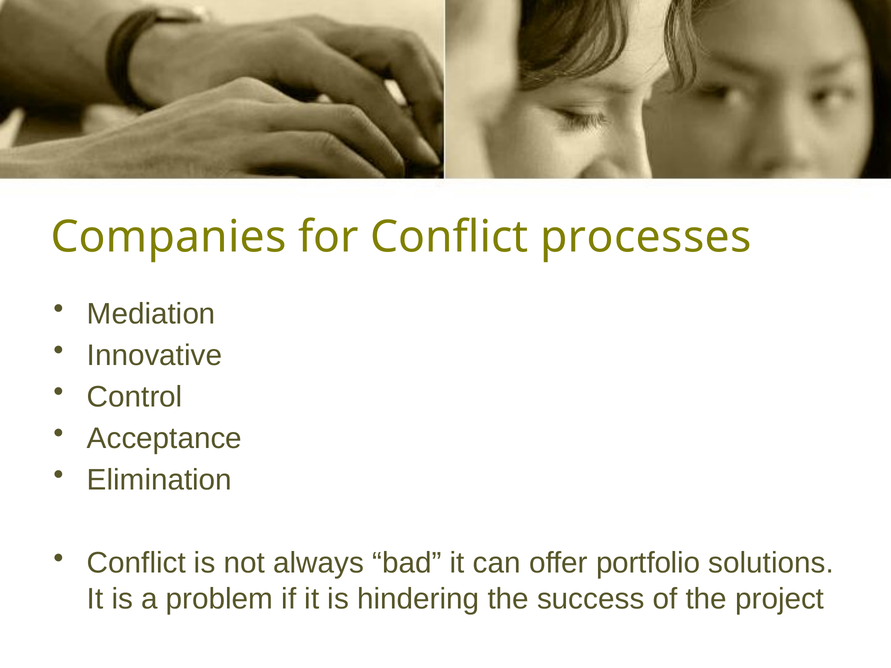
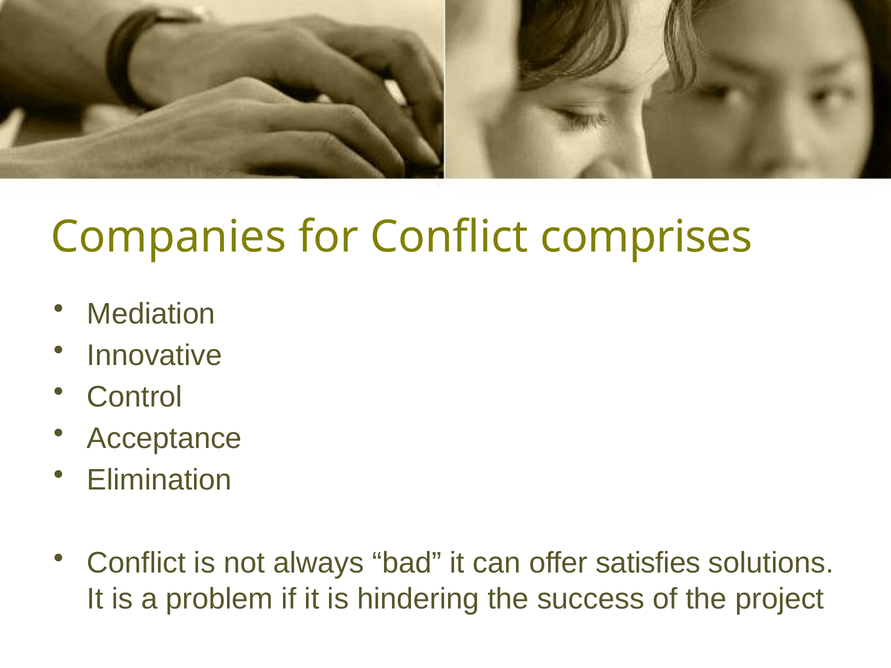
processes: processes -> comprises (646, 237)
portfolio: portfolio -> satisfies (648, 563)
